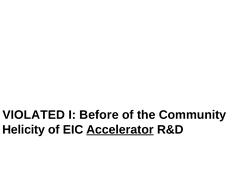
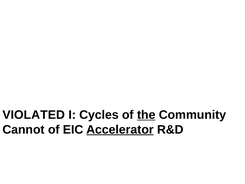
Before: Before -> Cycles (99, 115)
the underline: none -> present (146, 115)
Helicity: Helicity -> Cannot (24, 129)
